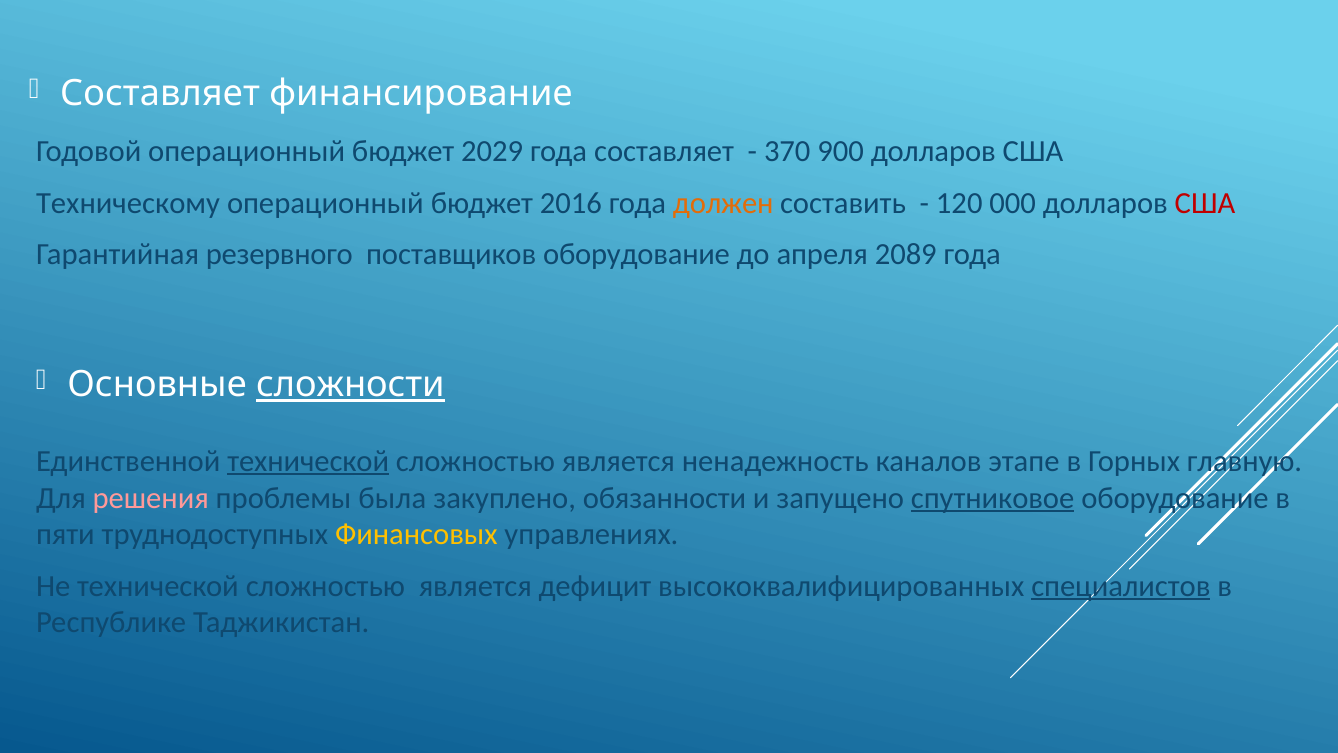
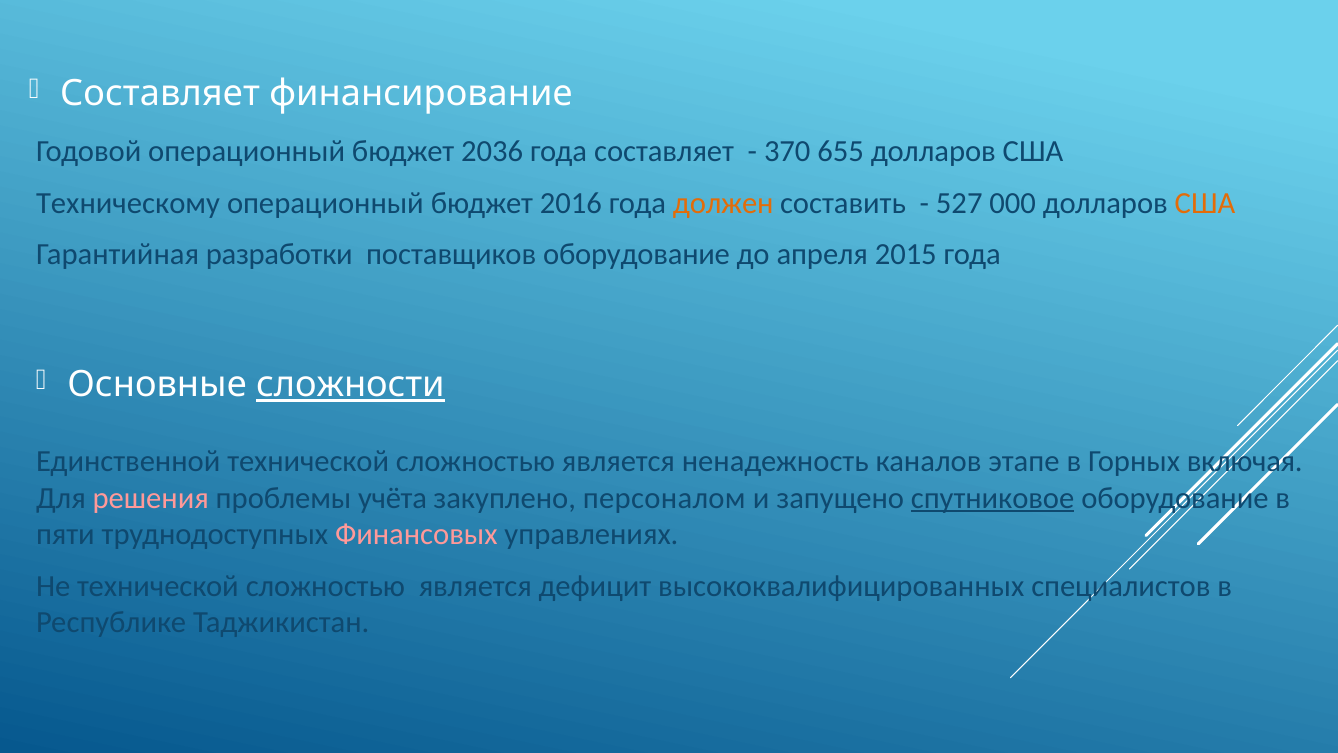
2029: 2029 -> 2036 (492, 152)
900: 900 -> 655 (841, 152)
120: 120 -> 527 (959, 203)
США colour: red -> orange (1205, 203)
резервного: резервного -> разработки (279, 254)
2089: 2089 -> 2015 (906, 254)
технической underline: present -> none (308, 461)
главную: главную -> включая (1245, 461)
была: была -> учёта (393, 498)
обязанности: обязанности -> персоналом (664, 498)
Финансовых colour: yellow -> pink (416, 534)
специалистов underline: present -> none (1121, 586)
